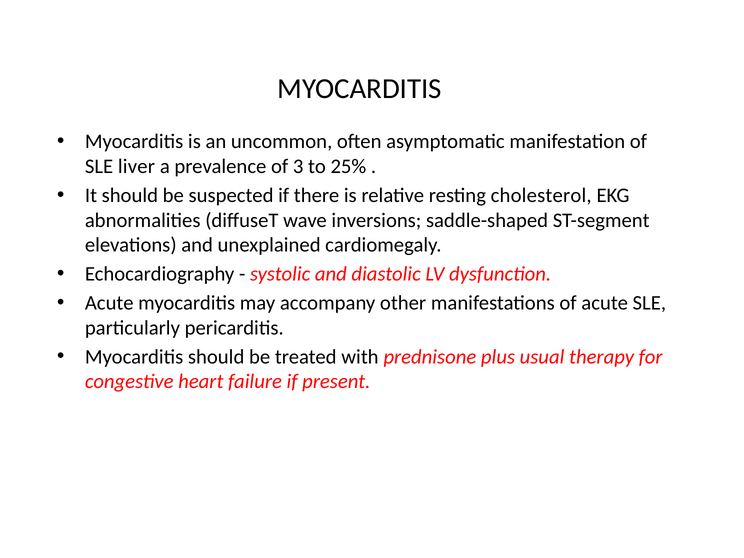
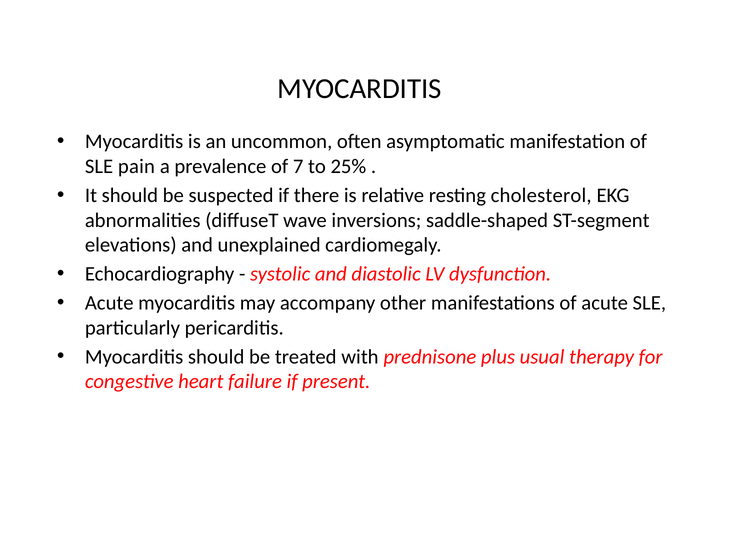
liver: liver -> pain (136, 166)
3: 3 -> 7 (298, 166)
